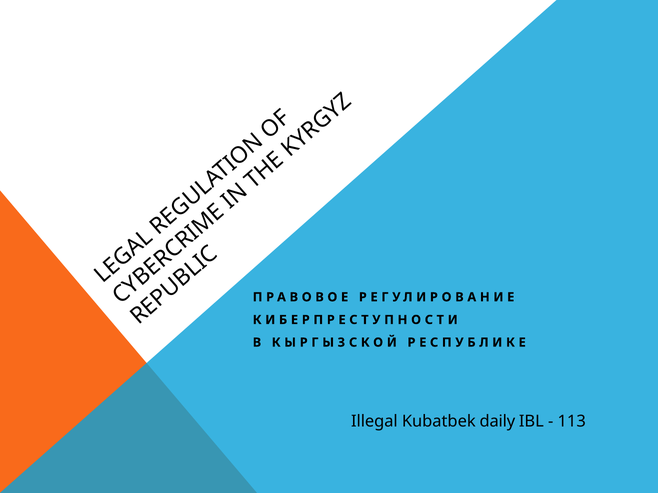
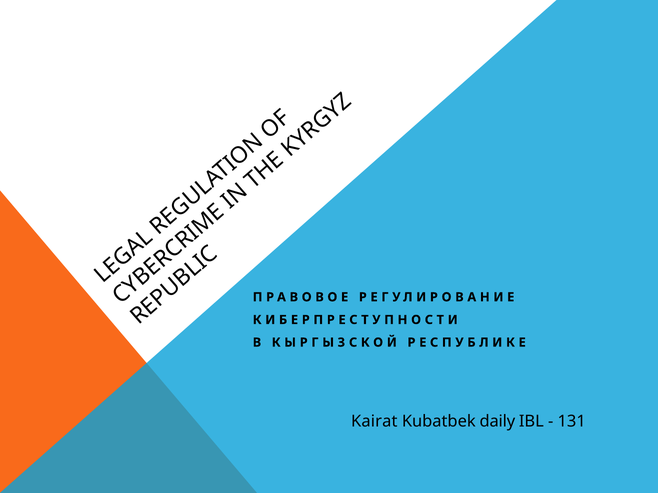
Illegal: Illegal -> Kairat (374, 422)
113: 113 -> 131 (572, 422)
